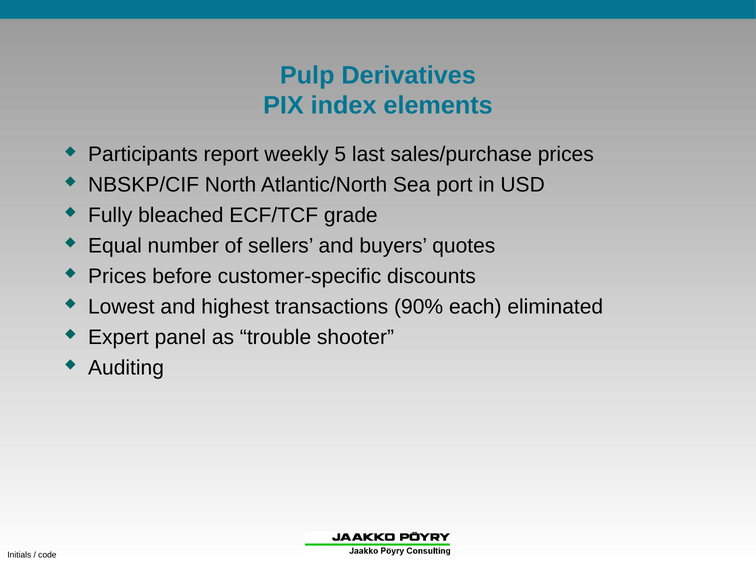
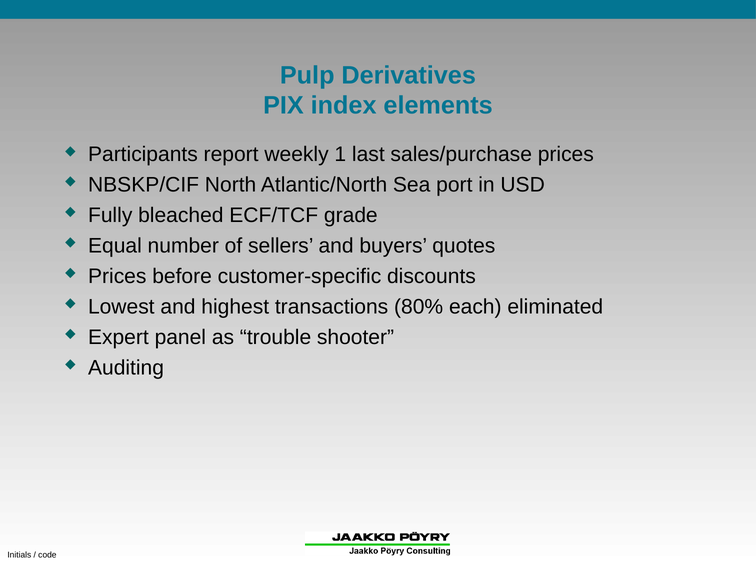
5: 5 -> 1 (340, 155)
90%: 90% -> 80% (419, 307)
